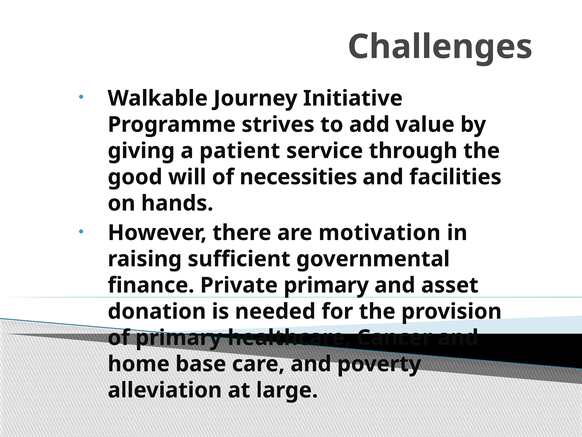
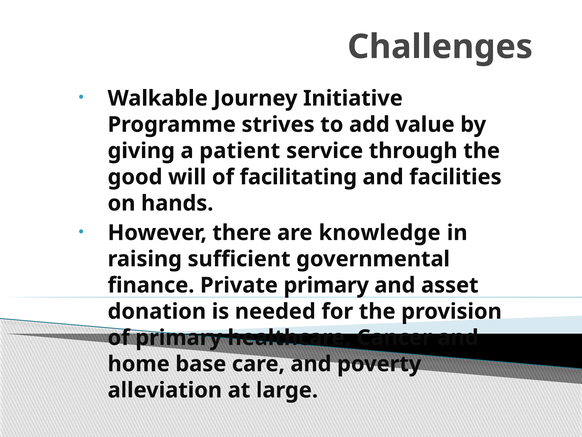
necessities: necessities -> facilitating (298, 177)
motivation: motivation -> knowledge (380, 233)
